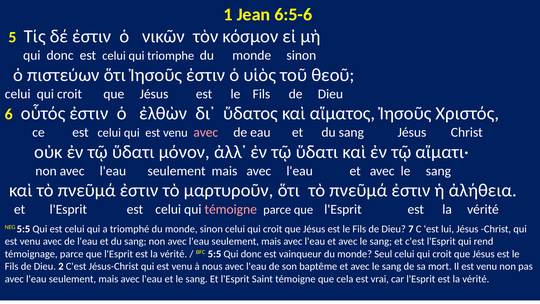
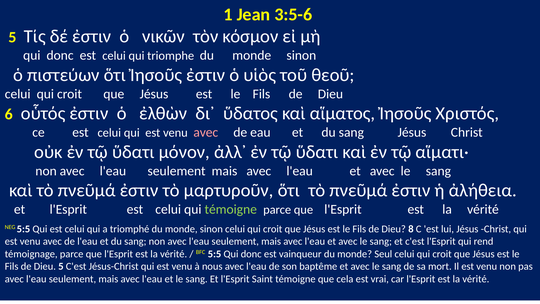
6:5-6: 6:5-6 -> 3:5-6 (293, 15)
témoigne colour: pink -> light green (231, 210)
7: 7 -> 8 (411, 229)
Dieu 2: 2 -> 5 (61, 267)
